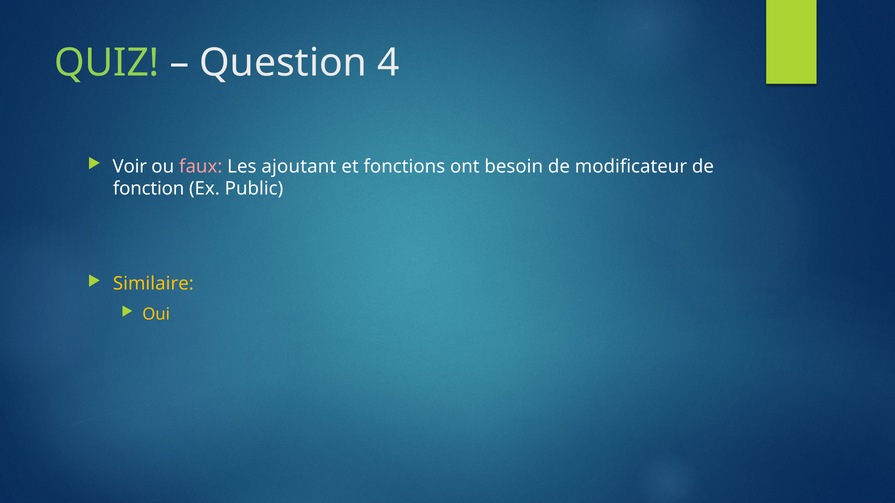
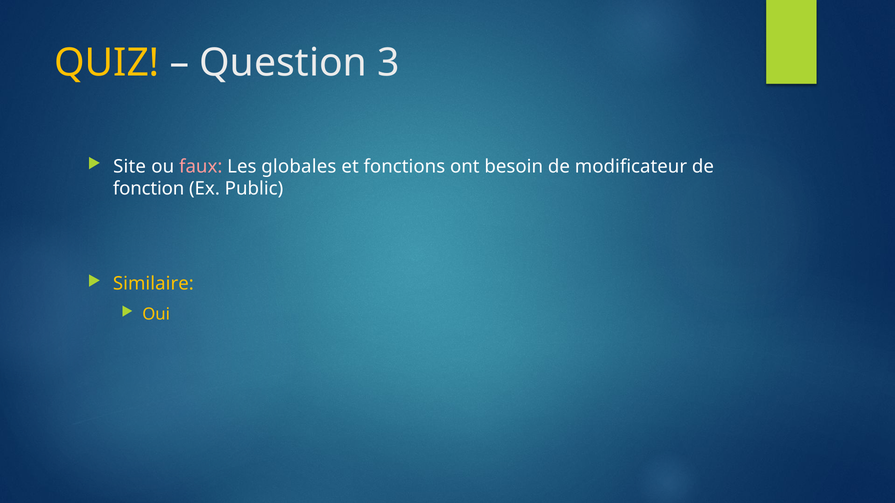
QUIZ colour: light green -> yellow (107, 63)
4: 4 -> 3 (388, 63)
Voir: Voir -> Site (130, 167)
ajoutant: ajoutant -> globales (299, 167)
